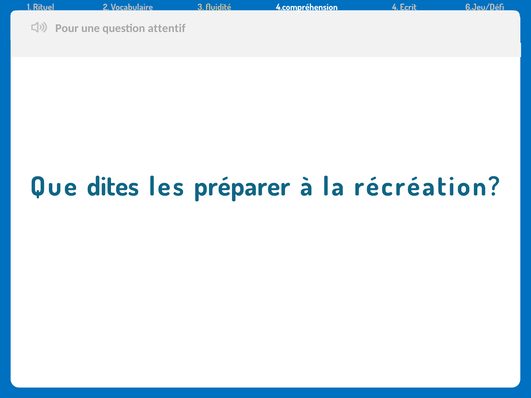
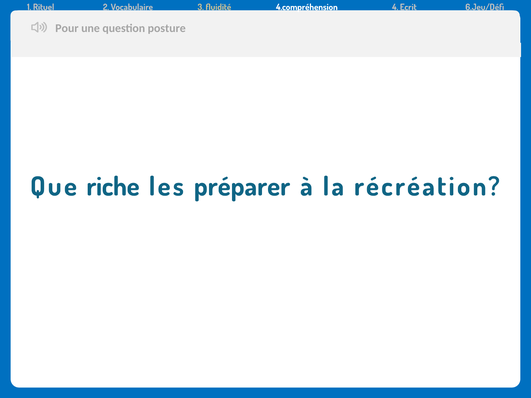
attentif: attentif -> posture (167, 28)
dites: dites -> riche (113, 187)
